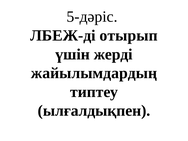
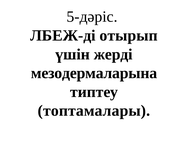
жайылымдардың: жайылымдардың -> мезодермаларына (94, 73)
ылғалдықпен: ылғалдықпен -> топтамалары (94, 111)
